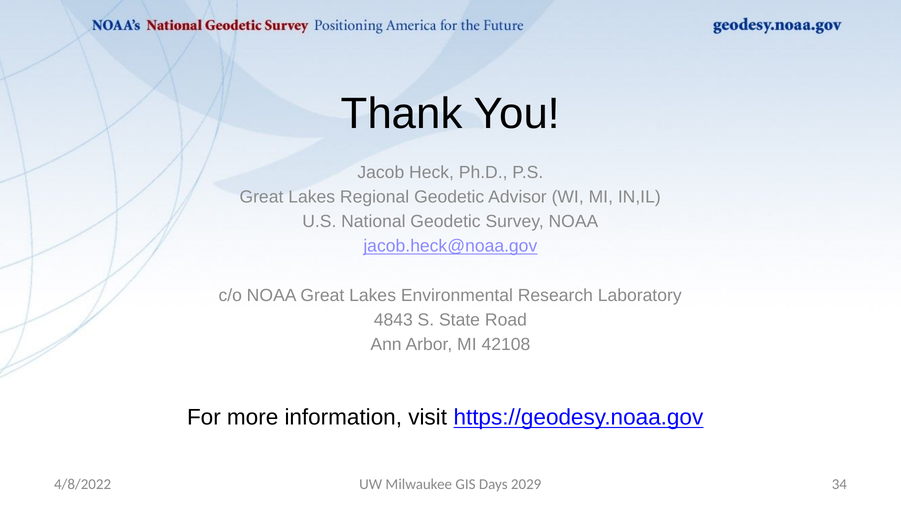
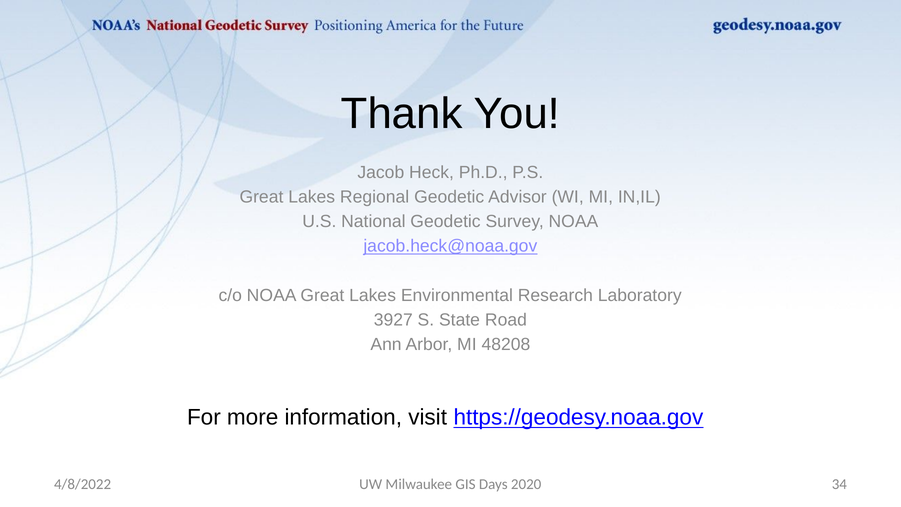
4843: 4843 -> 3927 (393, 320)
42108: 42108 -> 48208 (506, 344)
2029: 2029 -> 2020 (526, 484)
